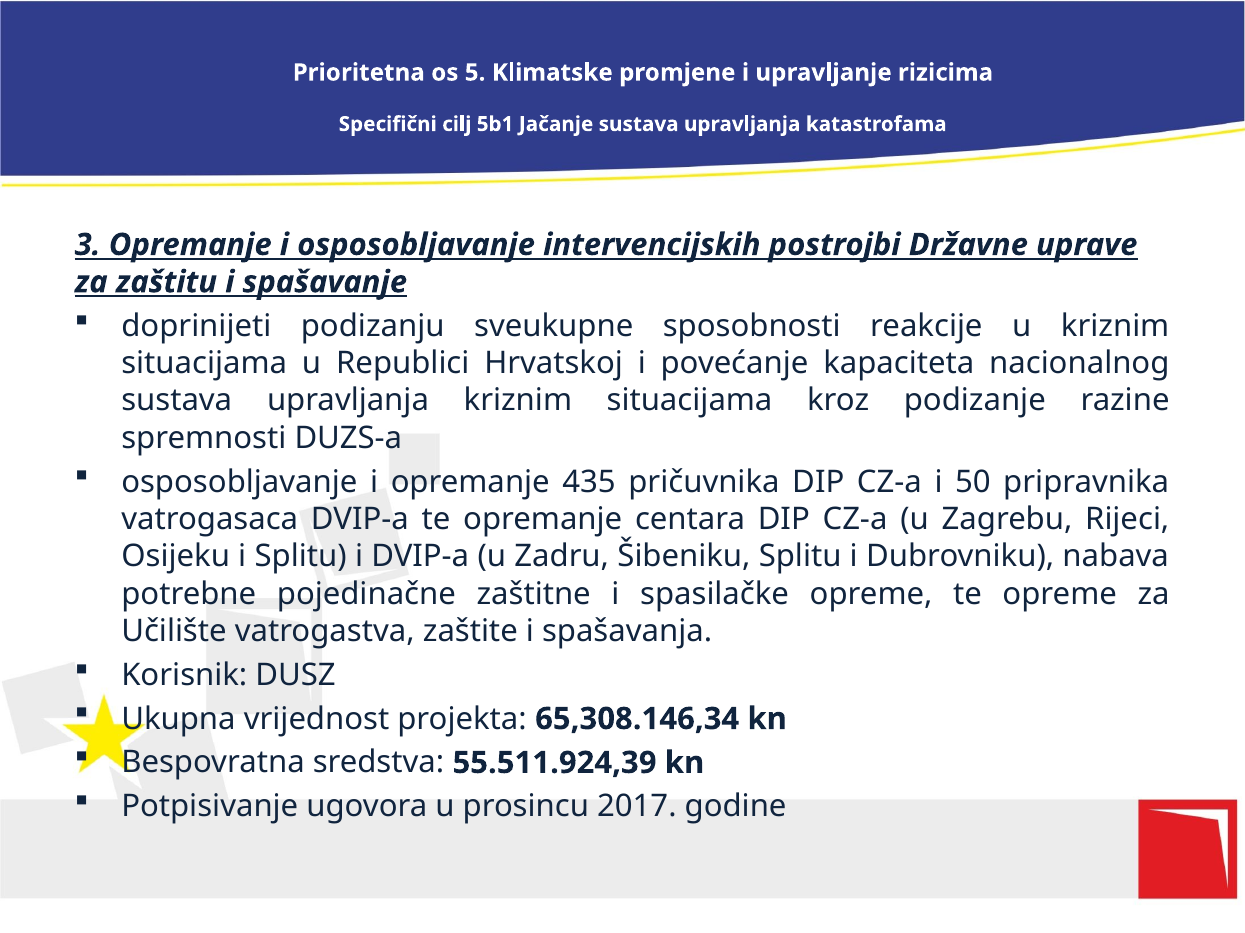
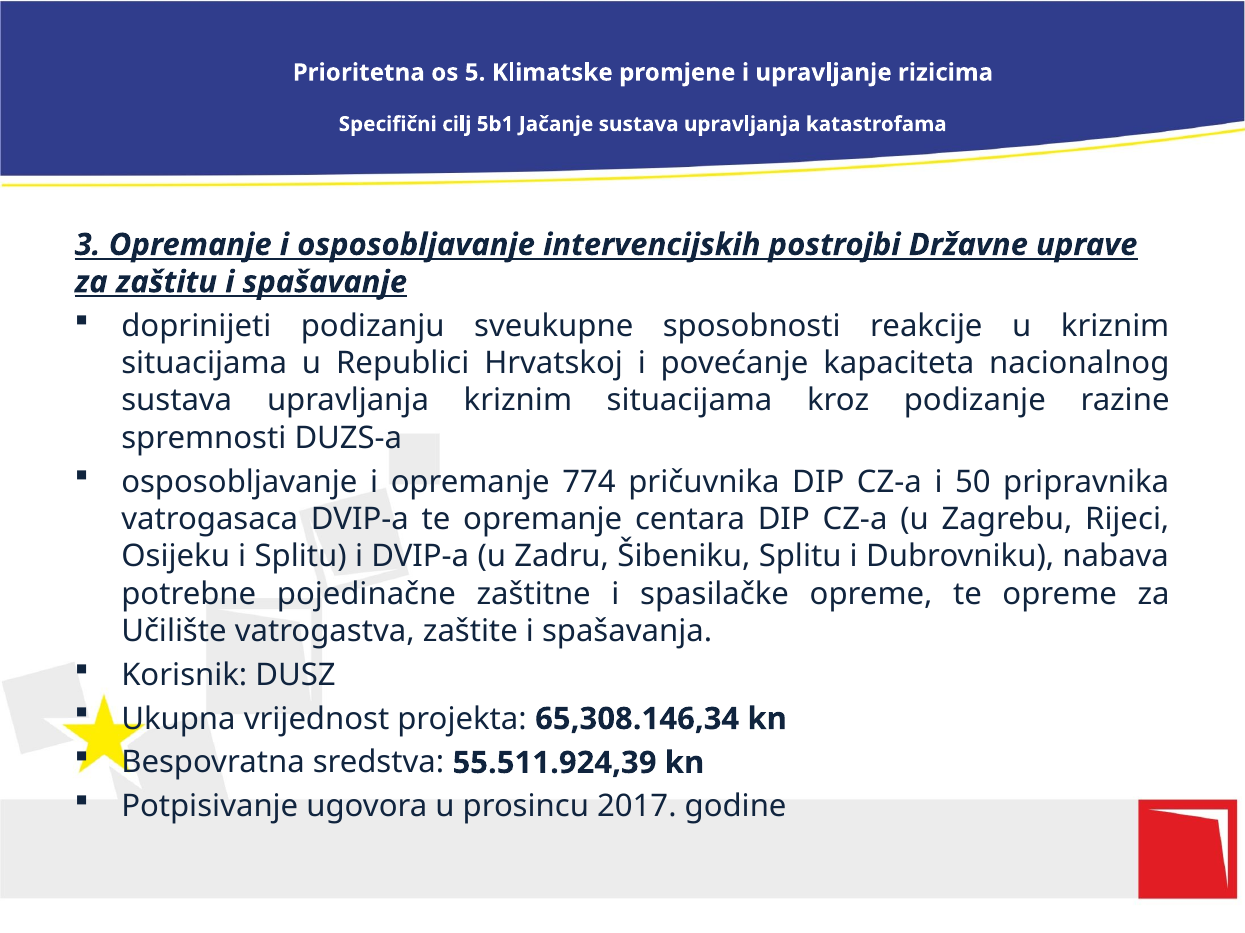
435: 435 -> 774 (589, 482)
